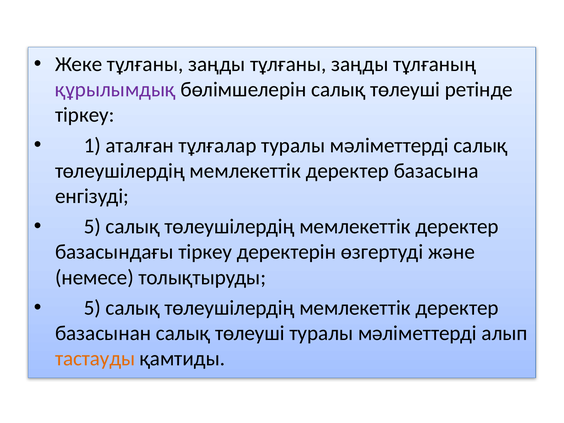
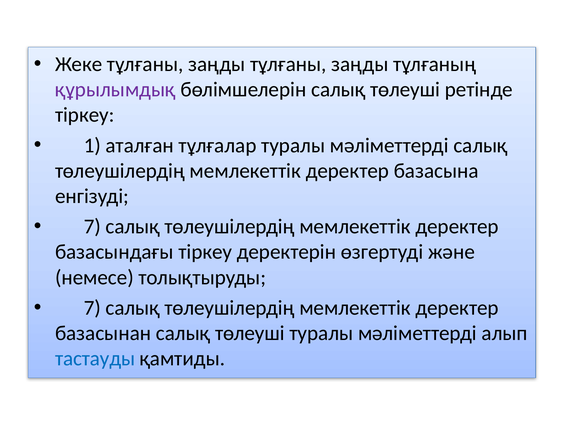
5: 5 -> 7 (92, 227)
5: 5 -> 7 (92, 308)
тастауды colour: orange -> blue (95, 359)
